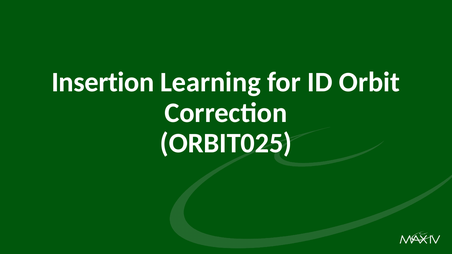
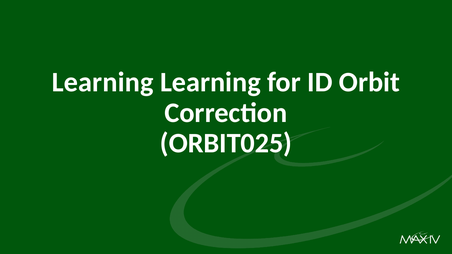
Insertion: Insertion -> Learning (103, 82)
